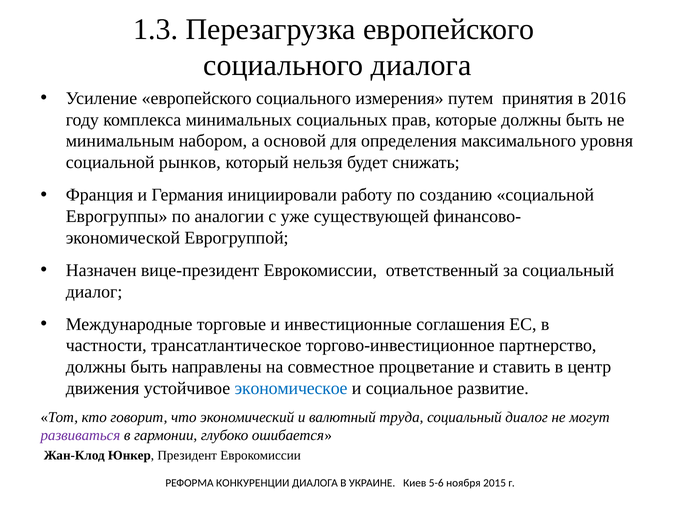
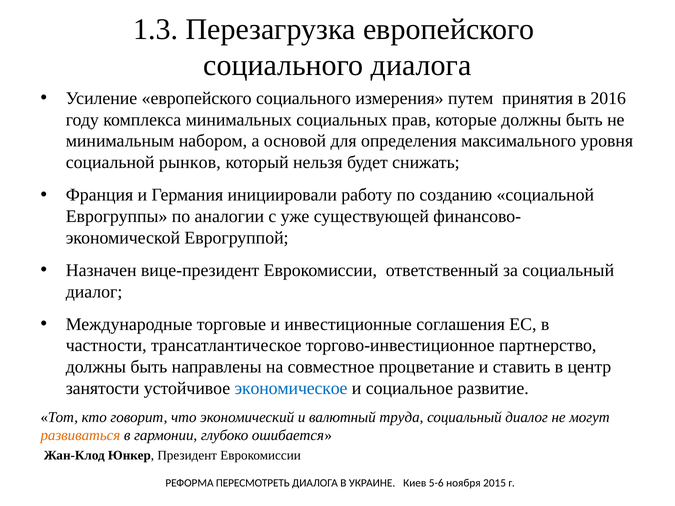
движения: движения -> занятости (103, 389)
развиваться colour: purple -> orange (80, 435)
КОНКУРЕНЦИИ: КОНКУРЕНЦИИ -> ПЕРЕСМОТРЕТЬ (253, 483)
